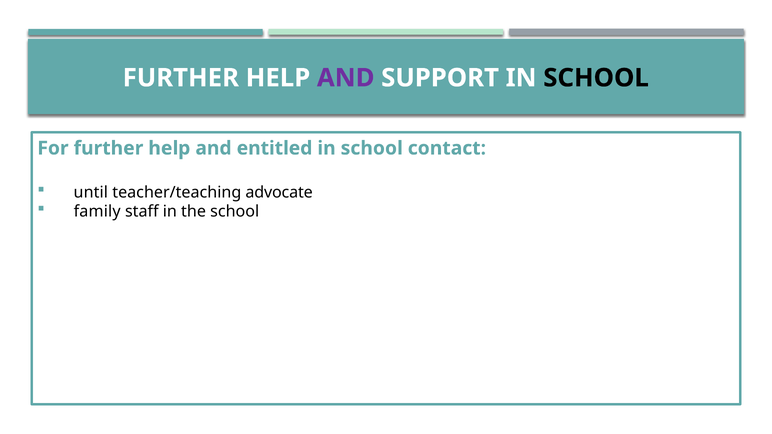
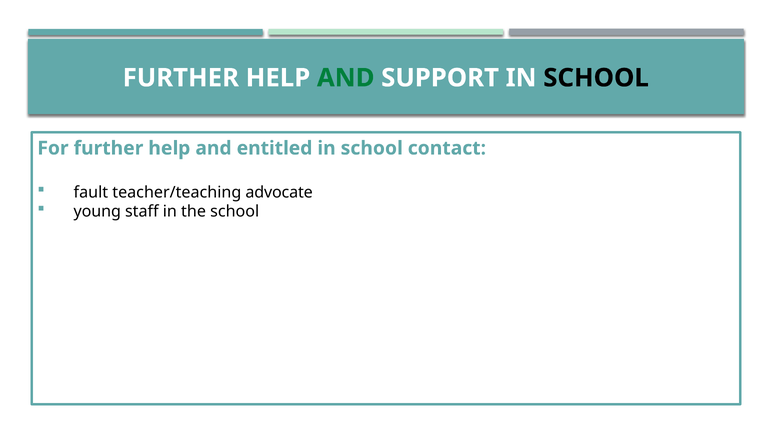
AND colour: purple -> green (346, 78)
until: until -> fault (91, 192)
family: family -> young (97, 212)
